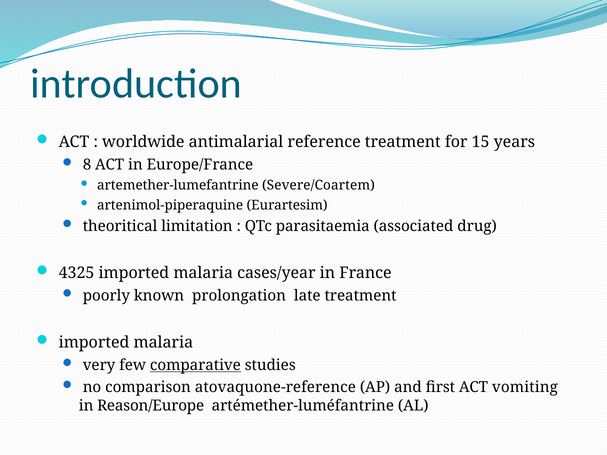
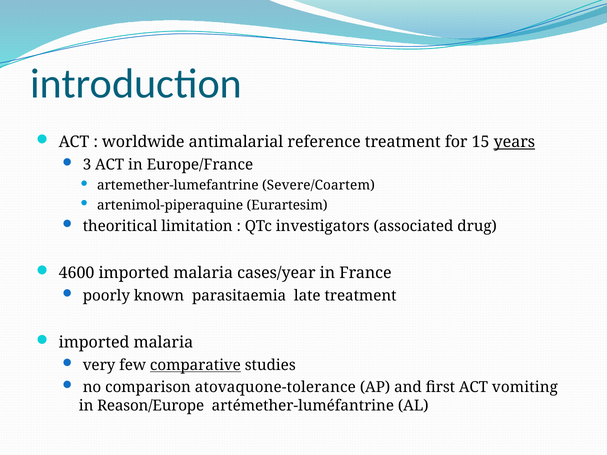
years underline: none -> present (514, 142)
8: 8 -> 3 (87, 165)
parasitaemia: parasitaemia -> investigators (323, 227)
4325: 4325 -> 4600 (77, 273)
prolongation: prolongation -> parasitaemia (239, 296)
atovaquone-reference: atovaquone-reference -> atovaquone-tolerance (275, 388)
